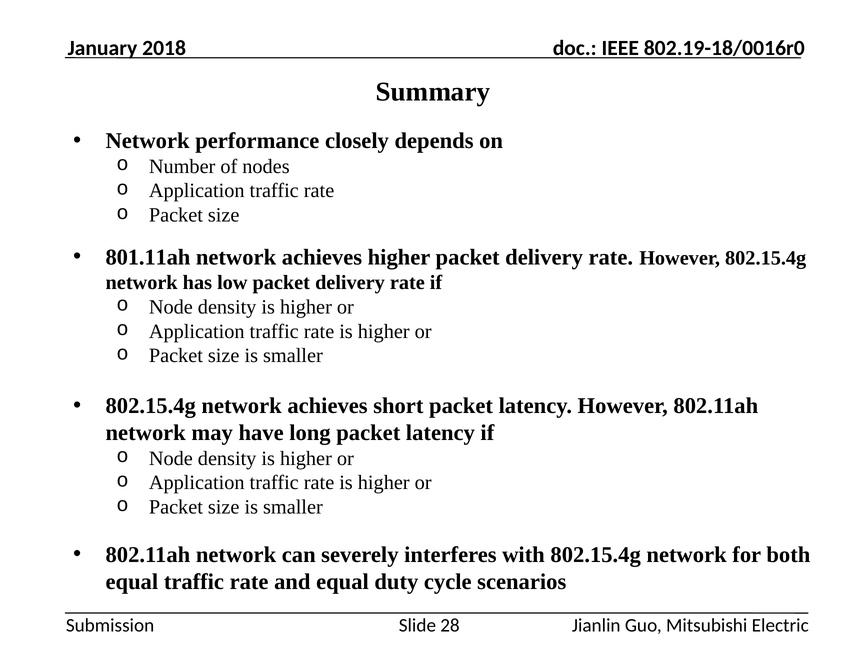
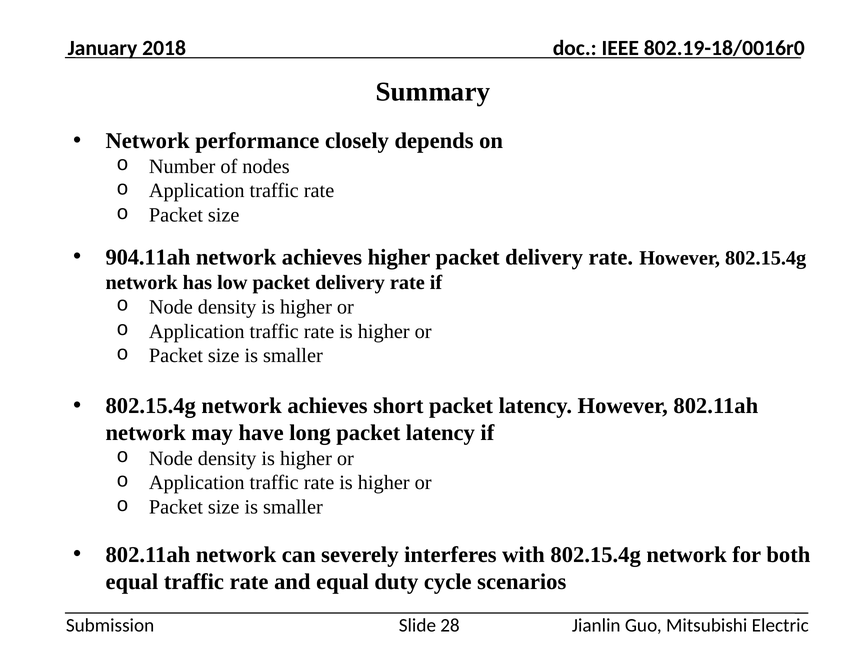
801.11ah: 801.11ah -> 904.11ah (148, 257)
